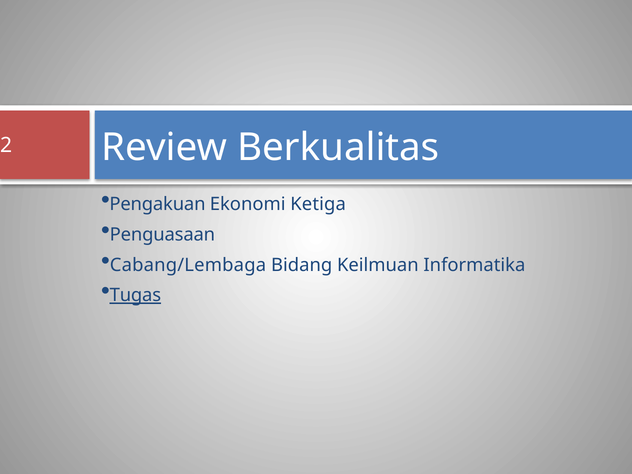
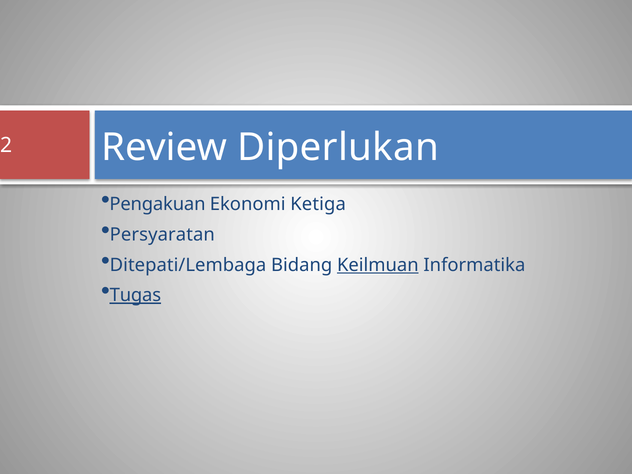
Berkualitas: Berkualitas -> Diperlukan (338, 148)
Penguasaan: Penguasaan -> Persyaratan (162, 235)
Cabang/Lembaga: Cabang/Lembaga -> Ditepati/Lembaga (188, 265)
Keilmuan underline: none -> present (378, 265)
